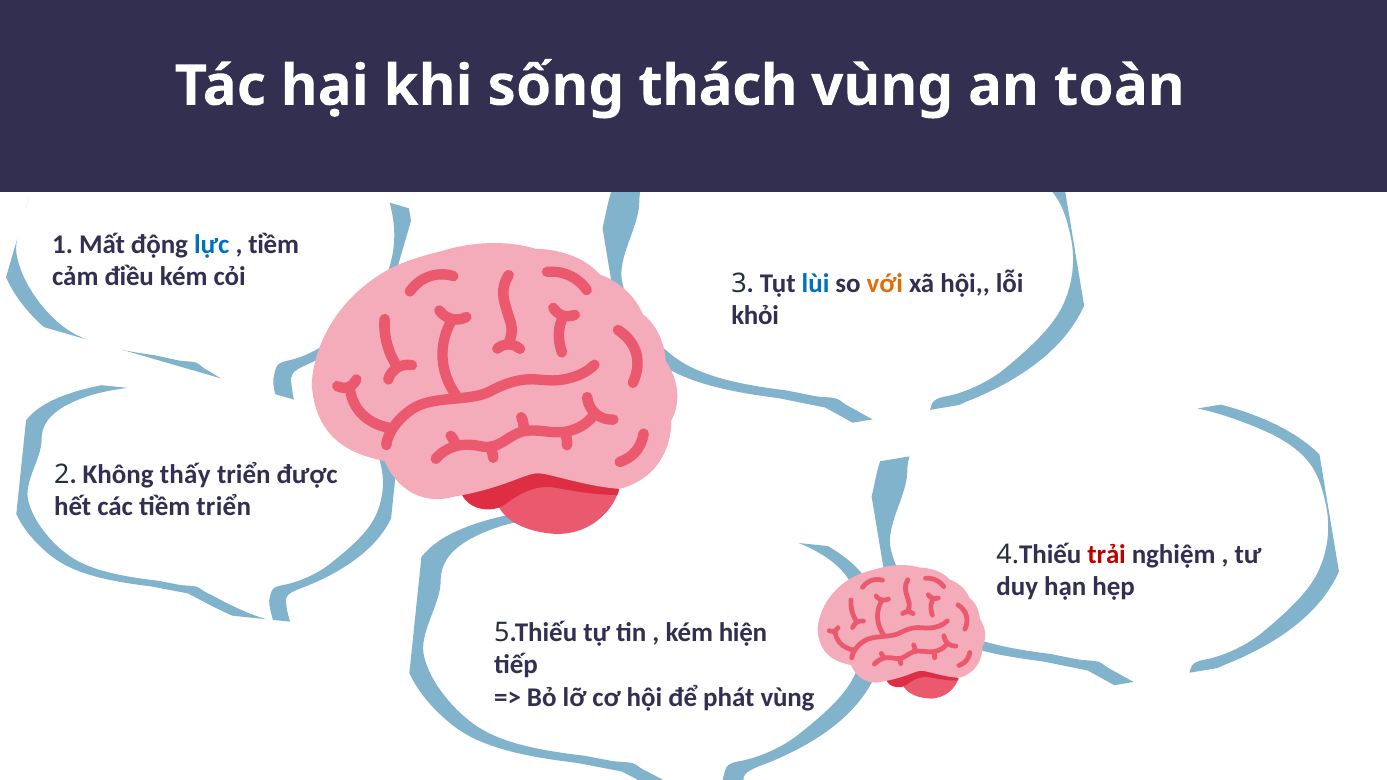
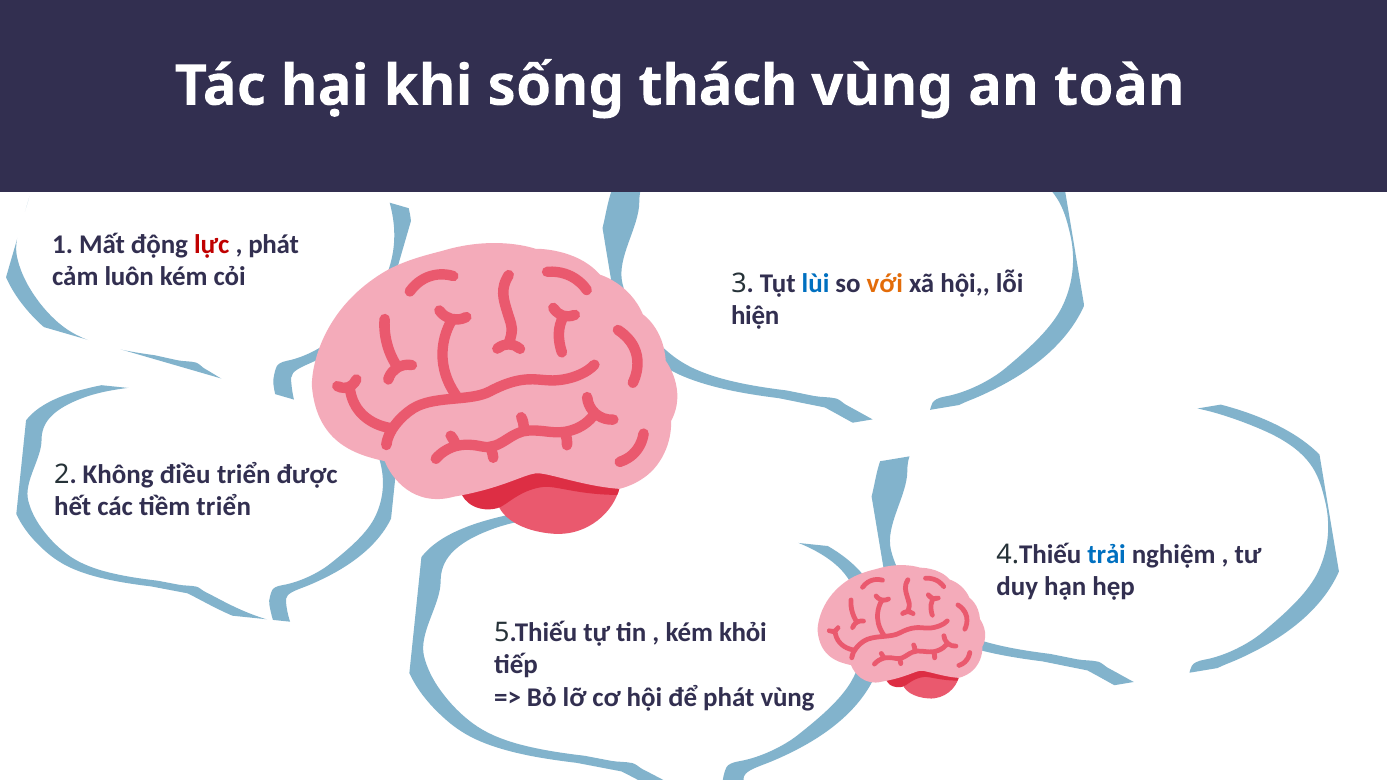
lực colour: blue -> red (212, 245)
tiềm: tiềm -> phát (274, 245)
điều: điều -> luôn (129, 277)
khỏi: khỏi -> hiện (755, 316)
thấy: thấy -> điều (185, 475)
trải colour: red -> blue (1107, 555)
hiện: hiện -> khỏi (743, 633)
